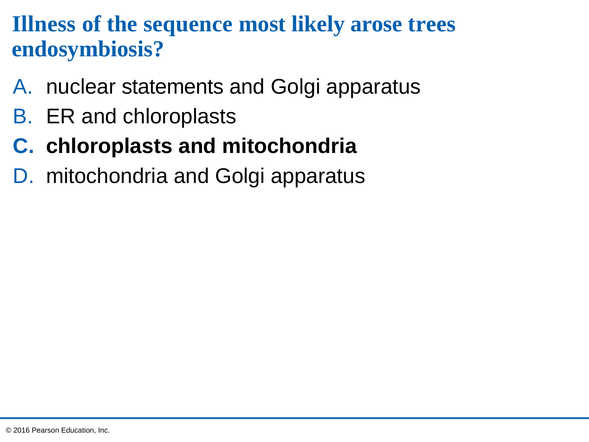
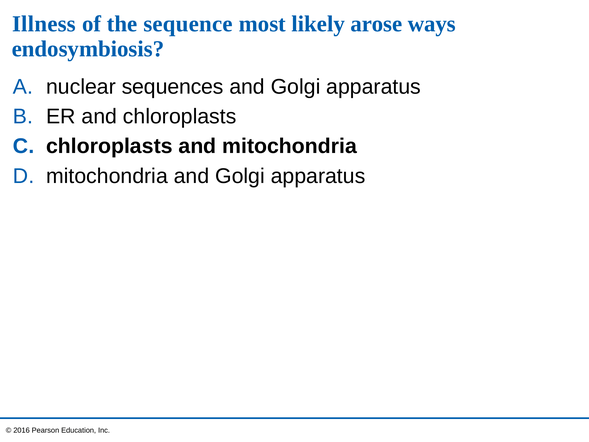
trees: trees -> ways (432, 24)
statements: statements -> sequences (173, 87)
